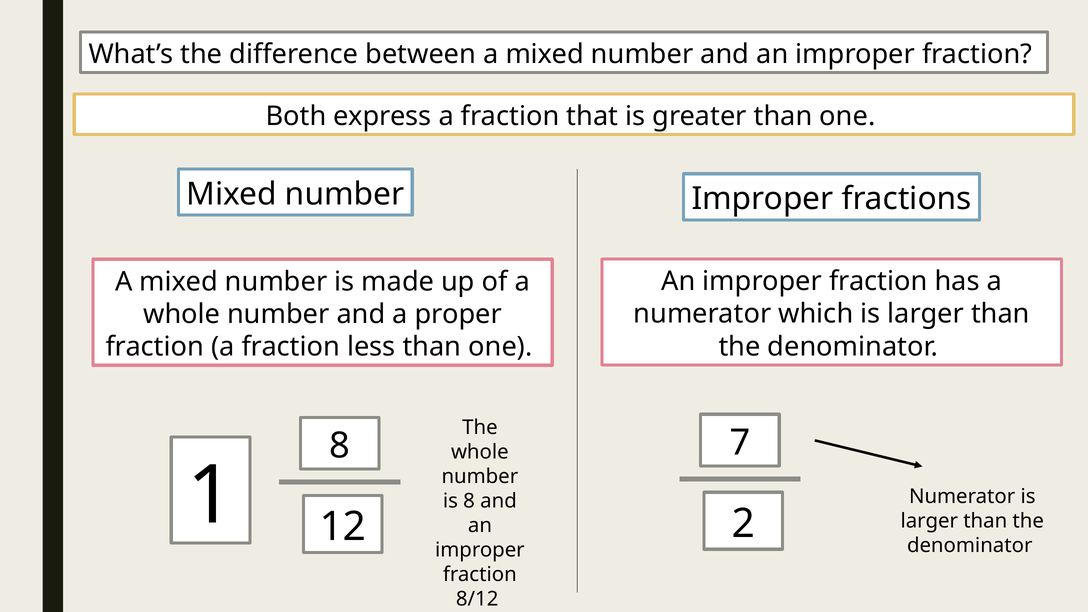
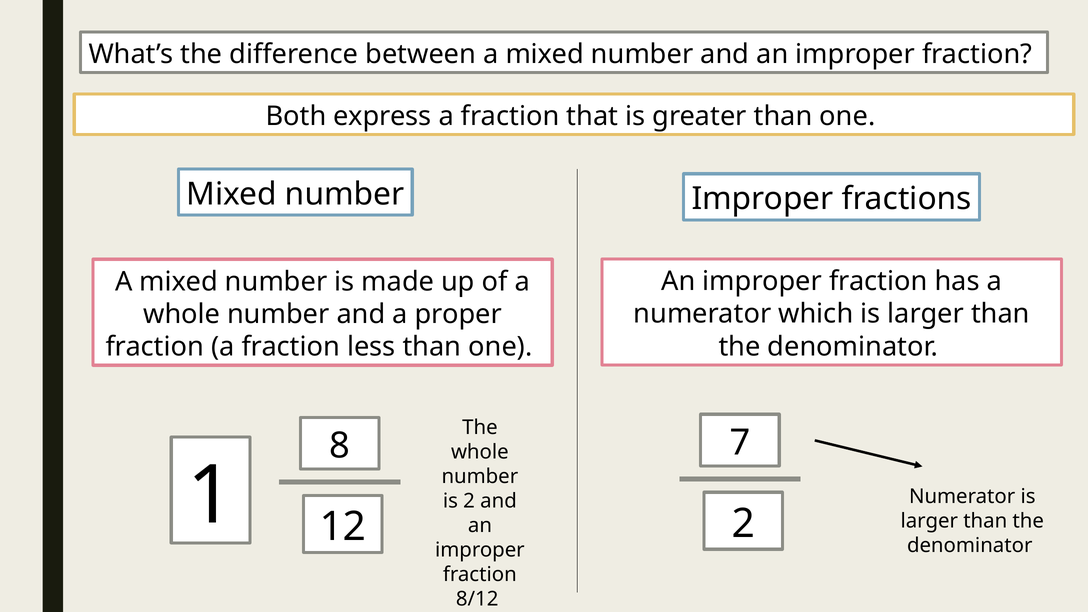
is 8: 8 -> 2 (469, 501)
